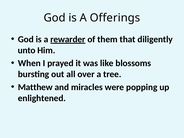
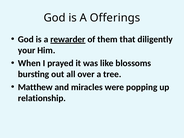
unto: unto -> your (27, 50)
enlightened: enlightened -> relationship (42, 98)
